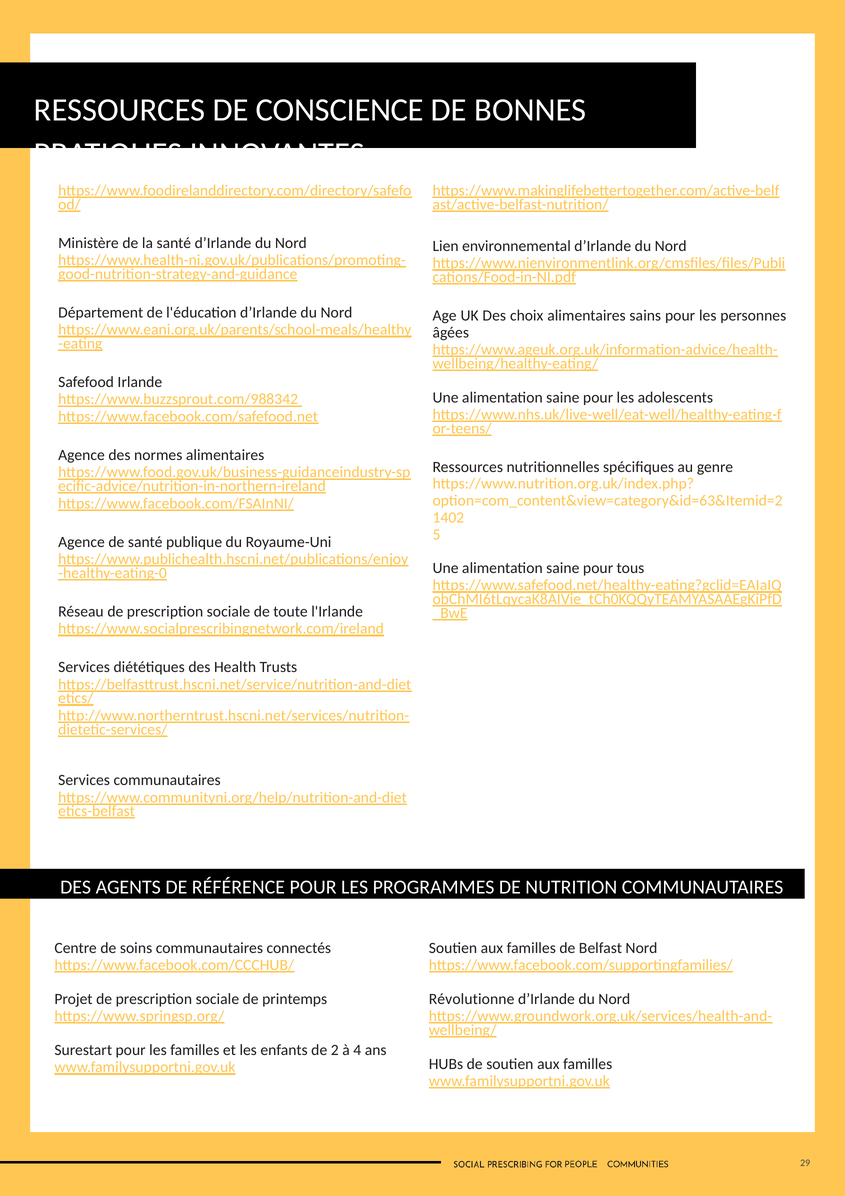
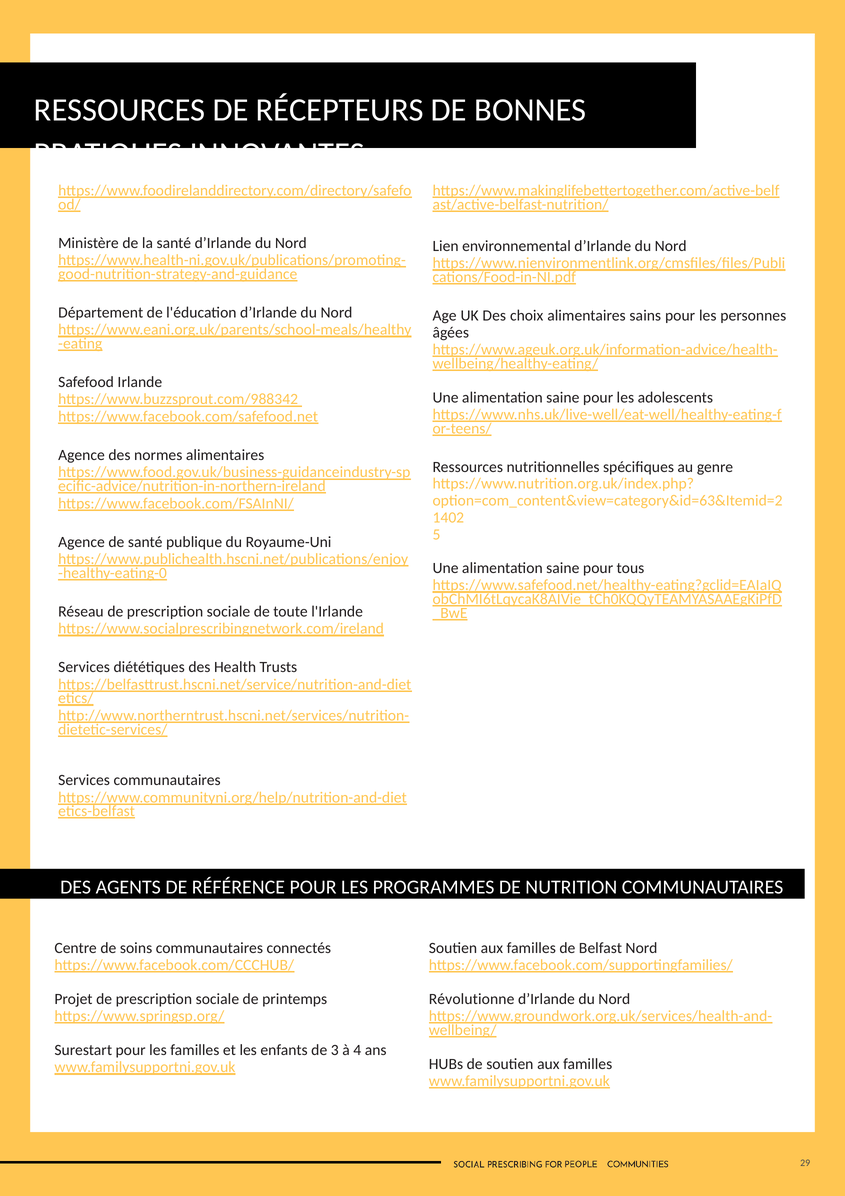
CONSCIENCE: CONSCIENCE -> RÉCEPTEURS (340, 110)
2: 2 -> 3 (335, 1049)
